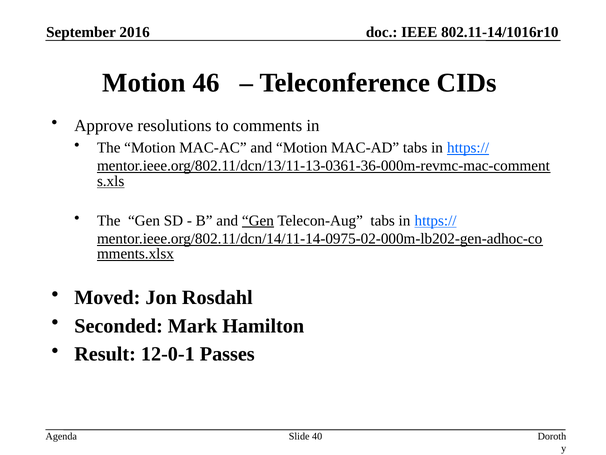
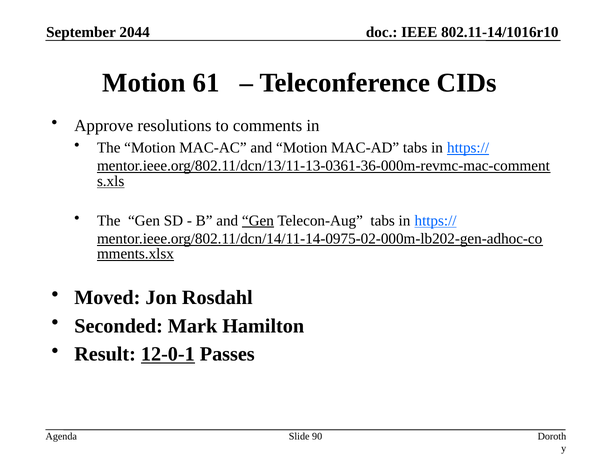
2016: 2016 -> 2044 (135, 32)
46: 46 -> 61 (206, 83)
12-0-1 underline: none -> present (168, 354)
40: 40 -> 90 (317, 436)
